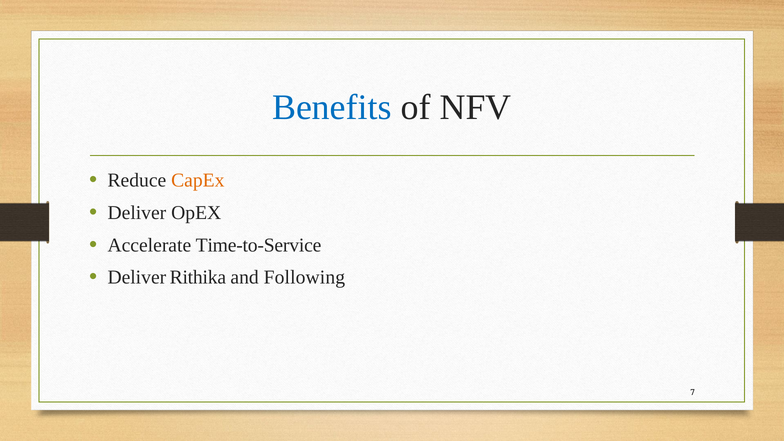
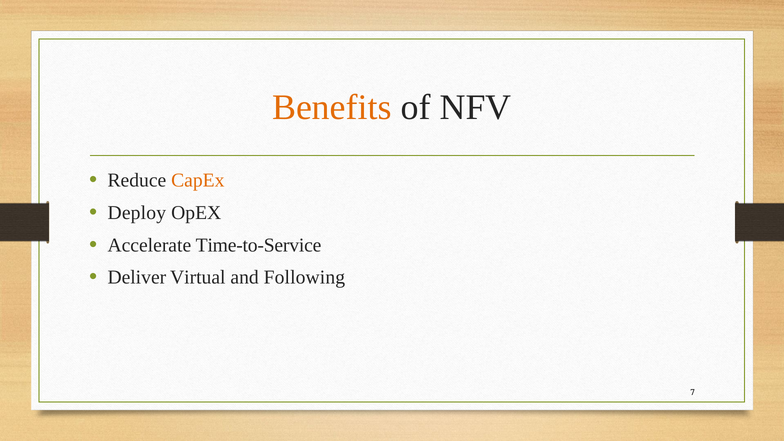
Benefits colour: blue -> orange (332, 108)
Deliver: Deliver -> Deploy (137, 213)
Rithika: Rithika -> Virtual (198, 278)
